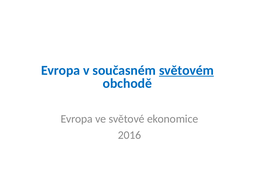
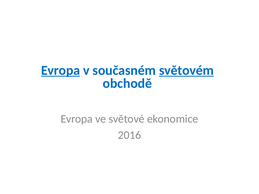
Evropa underline: none -> present (61, 70)
